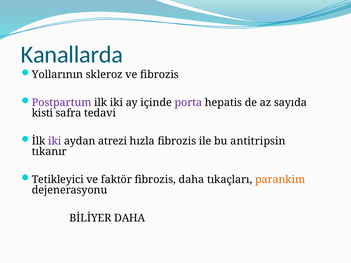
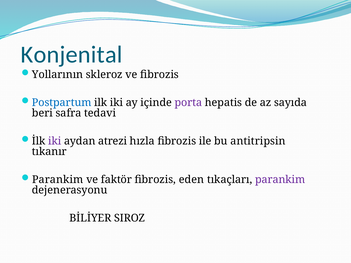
Kanallarda: Kanallarda -> Konjenital (72, 55)
Postpartum colour: purple -> blue (62, 103)
kisti: kisti -> beri (42, 113)
Tetikleyici: Tetikleyici -> Parankim (58, 180)
fibrozis daha: daha -> eden (191, 180)
parankim colour: orange -> purple (280, 180)
BİLİYER DAHA: DAHA -> SIROZ (130, 218)
